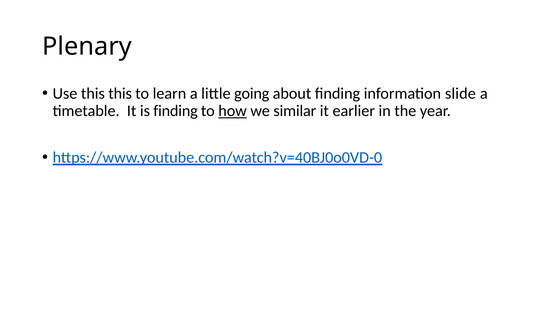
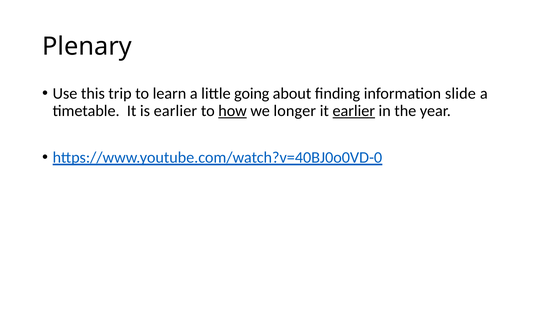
this this: this -> trip (120, 94)
is finding: finding -> earlier (175, 111)
similar: similar -> longer (295, 111)
earlier underline: none -> present (354, 111)
